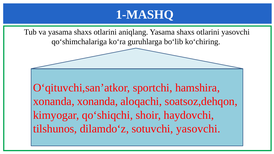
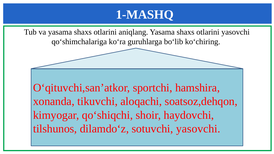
xonanda xonanda: xonanda -> tikuvchi (97, 102)
